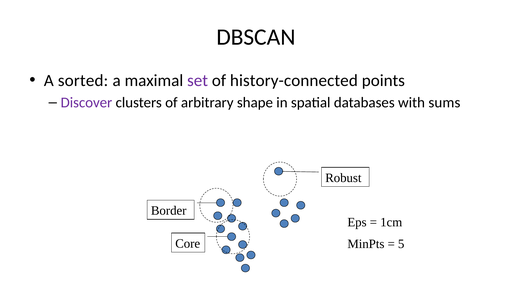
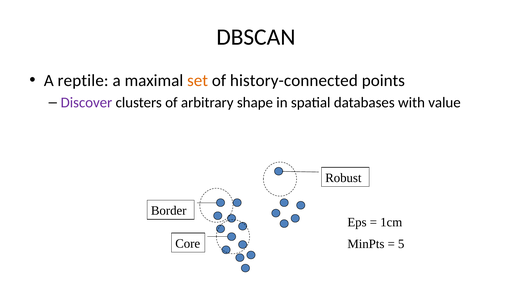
sorted: sorted -> reptile (83, 81)
set colour: purple -> orange (198, 81)
sums: sums -> value (444, 103)
